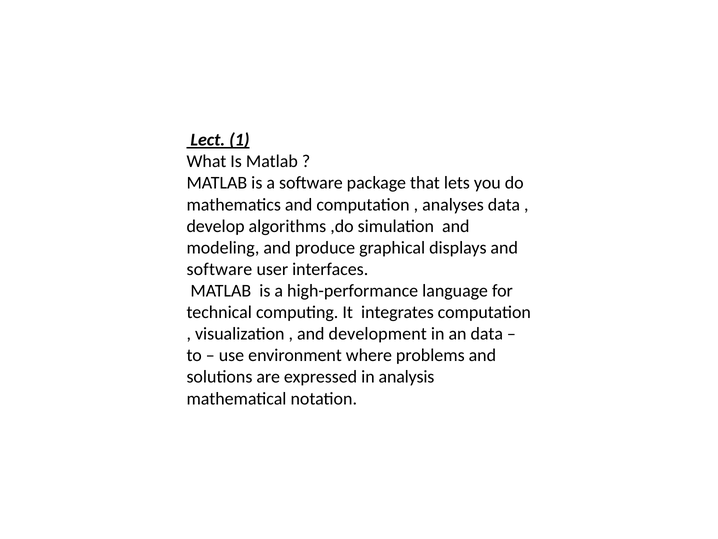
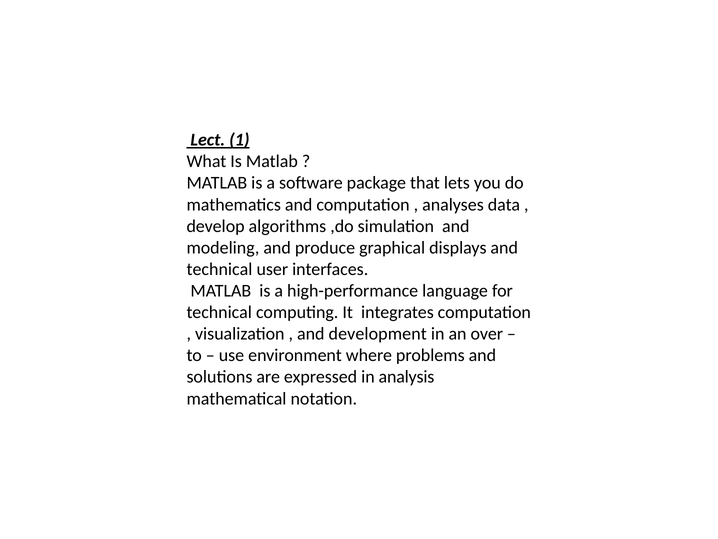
software: software -> technical (219, 269)
an data: data -> over (487, 334)
